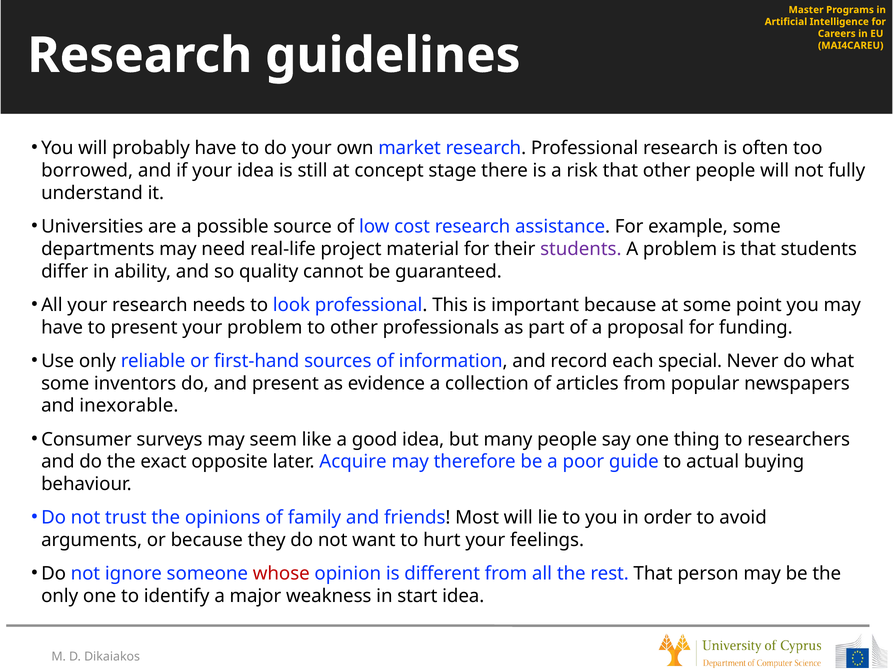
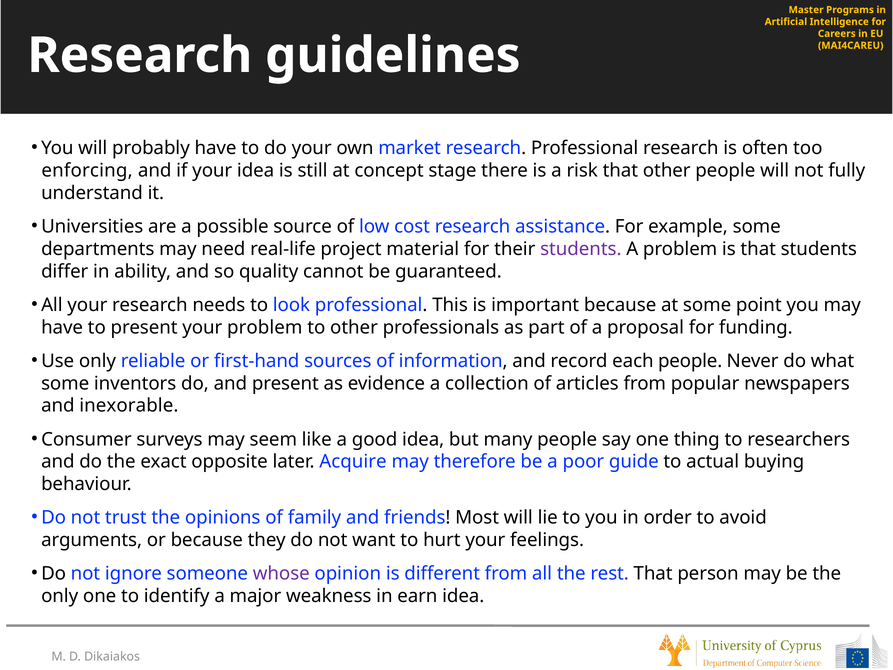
borrowed: borrowed -> enforcing (87, 171)
each special: special -> people (690, 361)
whose colour: red -> purple (281, 574)
start: start -> earn (417, 596)
